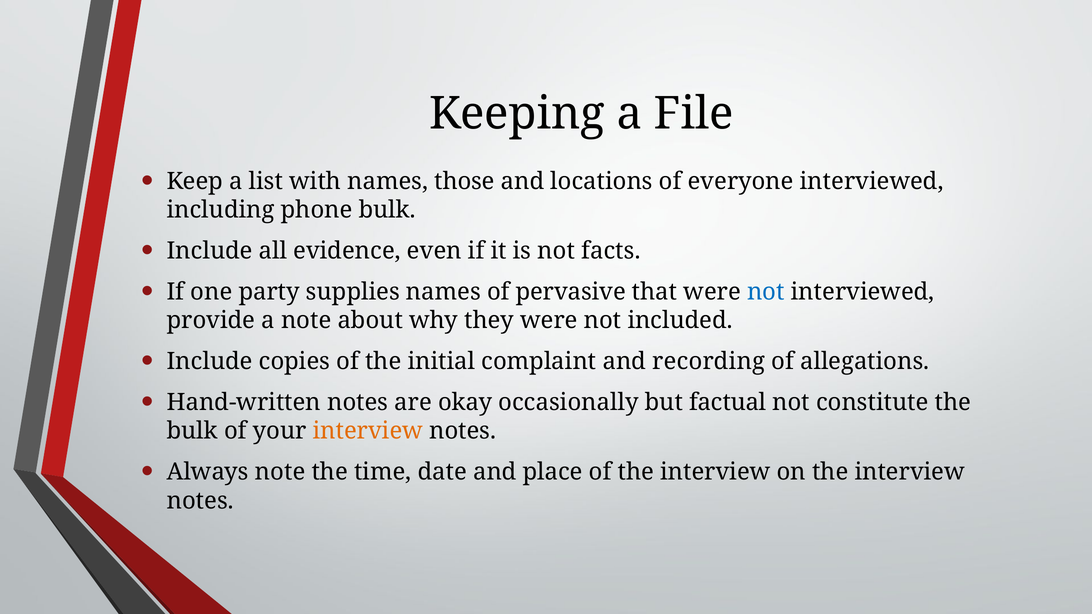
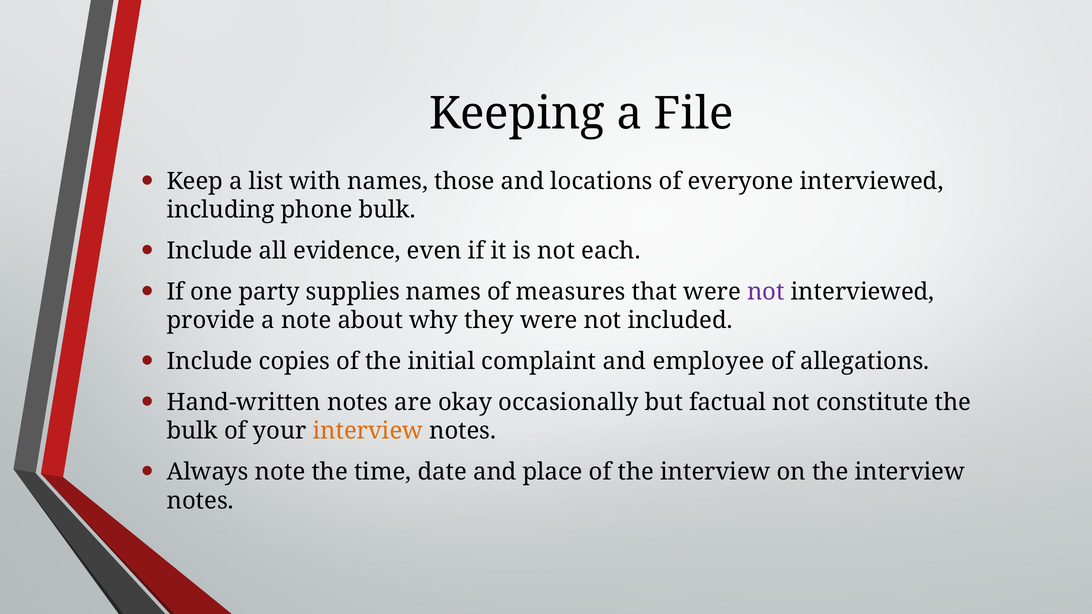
facts: facts -> each (611, 251)
pervasive: pervasive -> measures (571, 292)
not colour: blue -> purple (766, 292)
recording: recording -> employee (709, 362)
